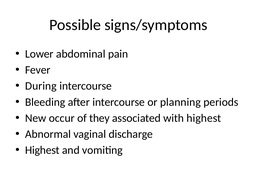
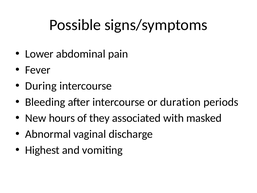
planning: planning -> duration (180, 102)
occur: occur -> hours (62, 118)
with highest: highest -> masked (204, 118)
